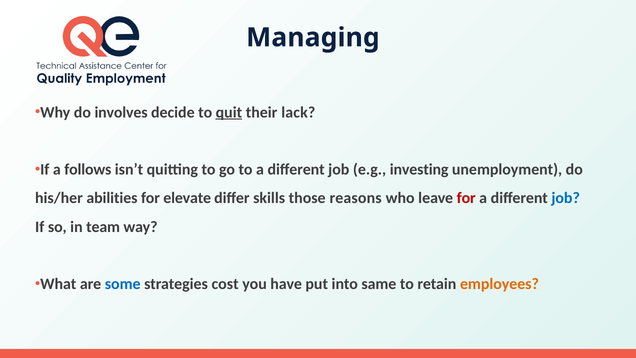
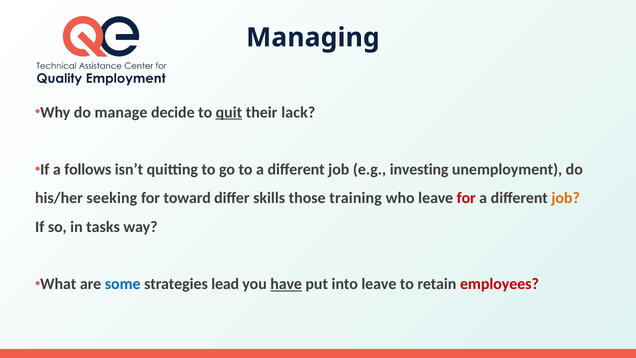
involves: involves -> manage (121, 112)
abilities: abilities -> seeking (112, 198)
elevate: elevate -> toward (187, 198)
reasons: reasons -> training (356, 198)
job colour: blue -> orange (566, 198)
team: team -> tasks (103, 227)
cost: cost -> lead (225, 284)
have underline: none -> present (286, 284)
into same: same -> leave (379, 284)
employees colour: orange -> red (499, 284)
